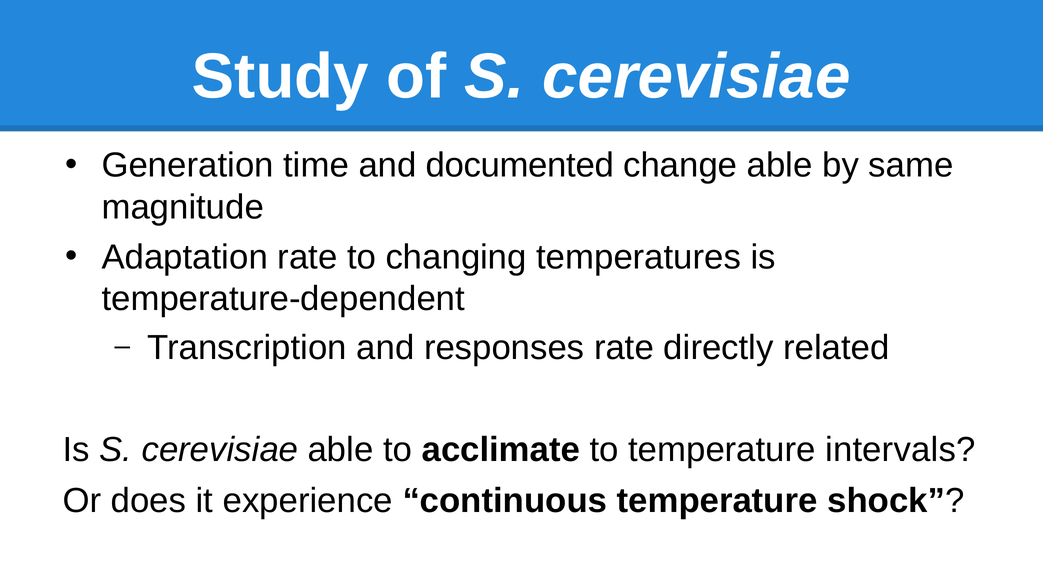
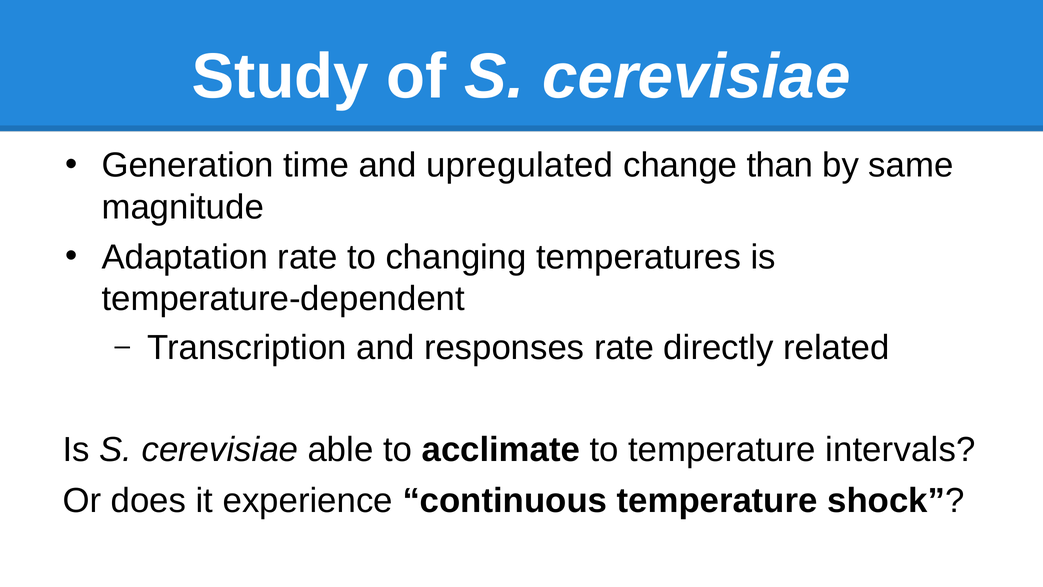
documented: documented -> upregulated (520, 165)
change able: able -> than (780, 165)
